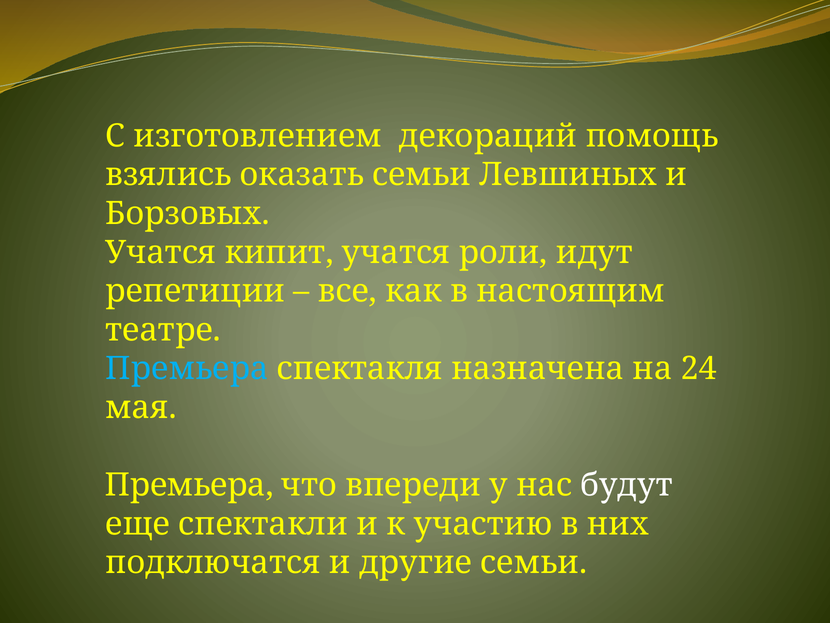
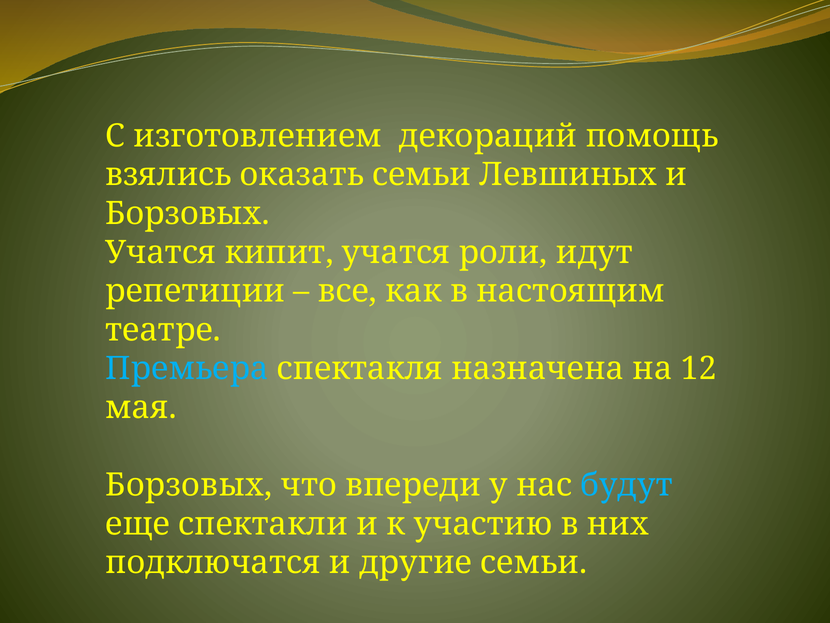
24: 24 -> 12 (699, 368)
Премьера: Премьера -> Борзовых (189, 485)
будут colour: white -> light blue (627, 485)
